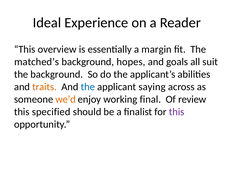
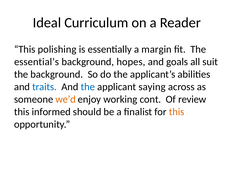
Experience: Experience -> Curriculum (96, 23)
overview: overview -> polishing (57, 49)
matched’s: matched’s -> essential’s (37, 62)
traits colour: orange -> blue (45, 87)
final: final -> cont (150, 99)
specified: specified -> informed (51, 112)
this colour: purple -> orange (177, 112)
